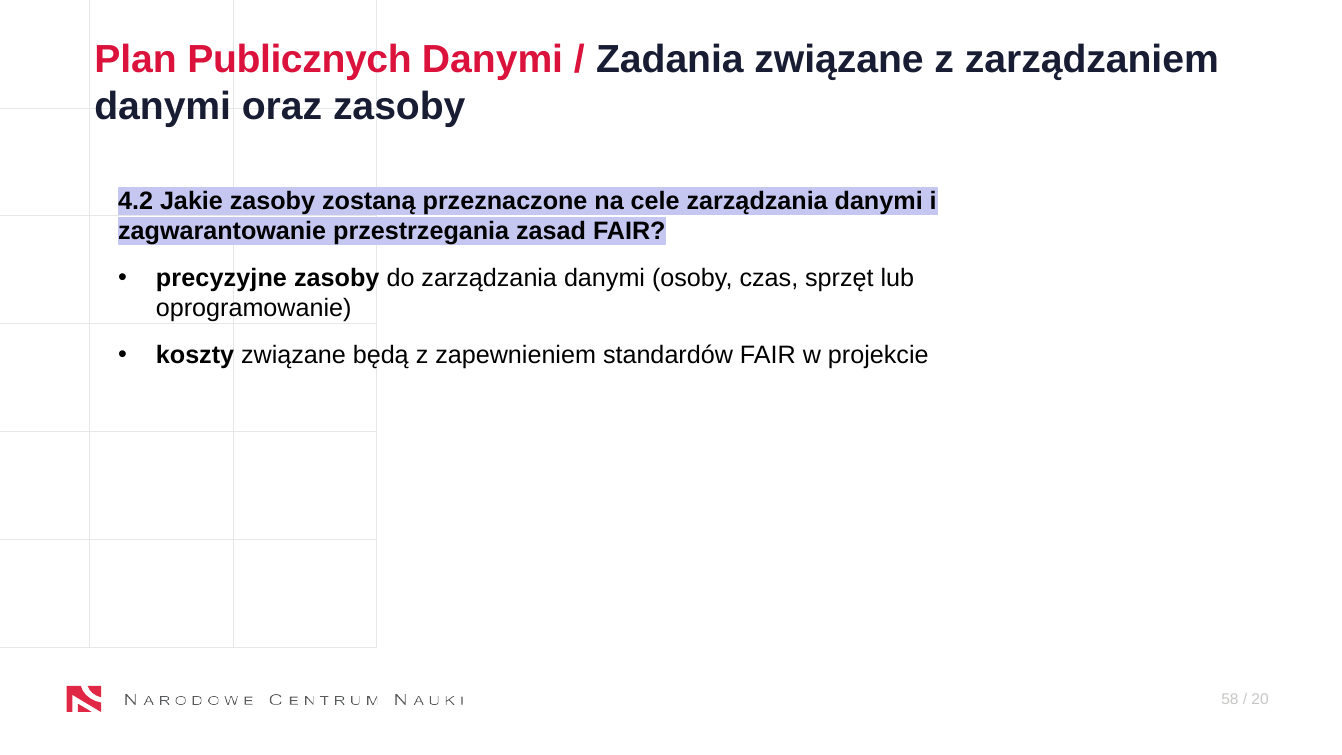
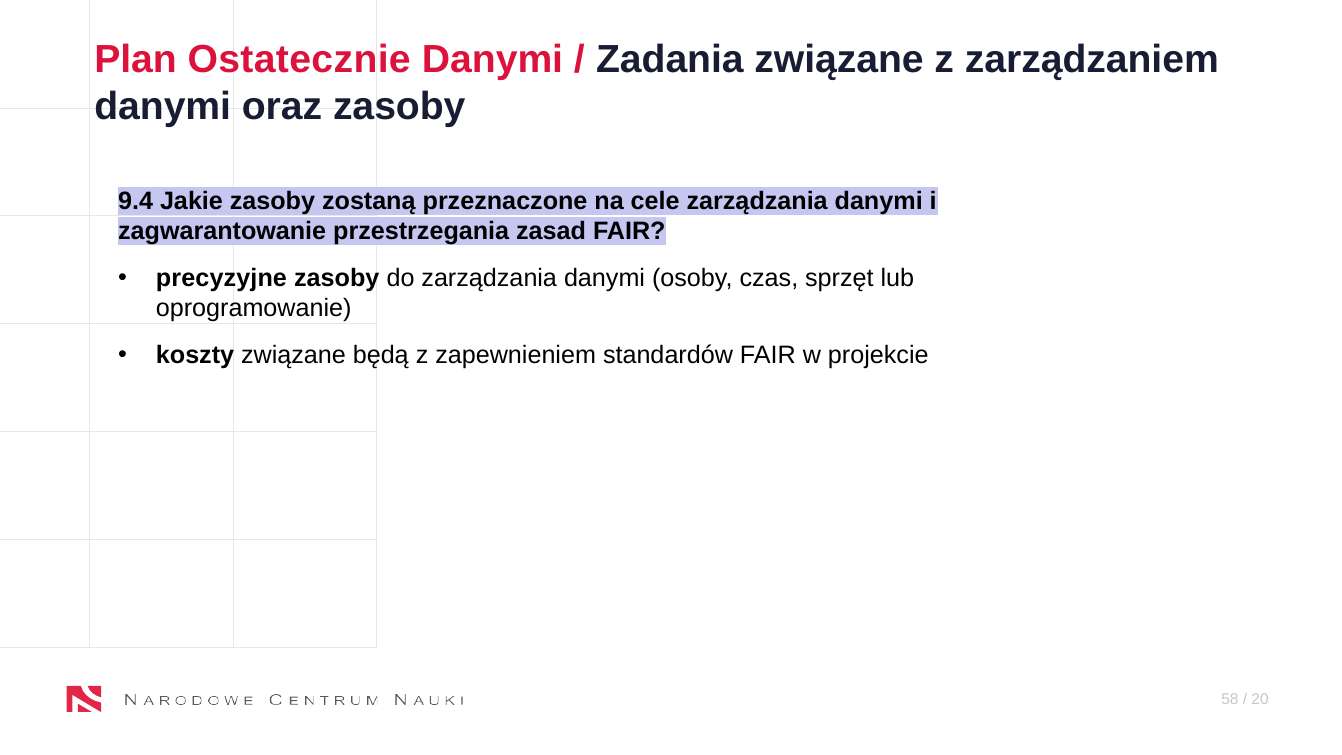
Publicznych: Publicznych -> Ostatecznie (299, 60)
4.2: 4.2 -> 9.4 (136, 201)
